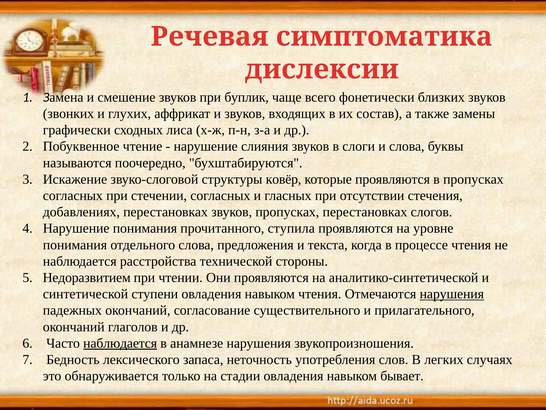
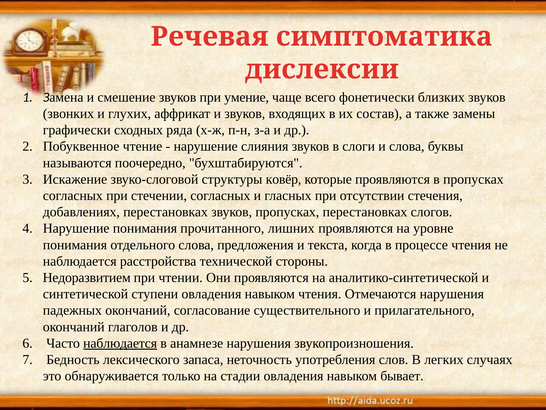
буплик: буплик -> умение (247, 97)
лиса: лиса -> ряда (179, 130)
ступила: ступила -> лишних (291, 228)
нарушения underline: present -> none (452, 294)
